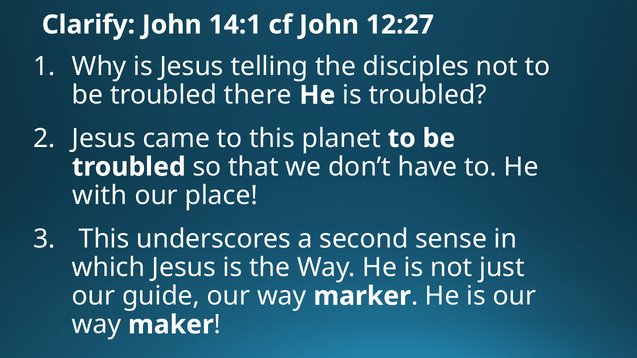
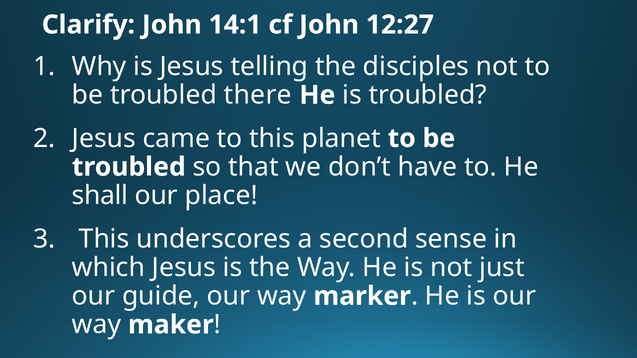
with: with -> shall (100, 196)
